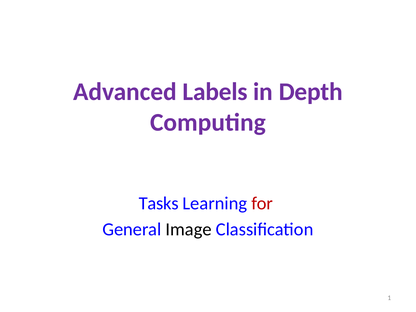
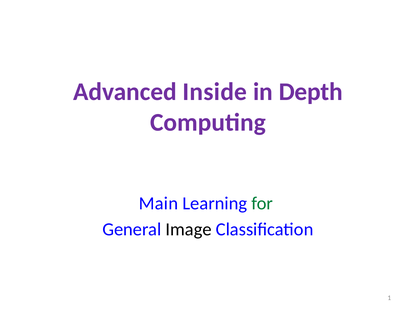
Labels: Labels -> Inside (215, 92)
Tasks: Tasks -> Main (158, 203)
for colour: red -> green (262, 203)
